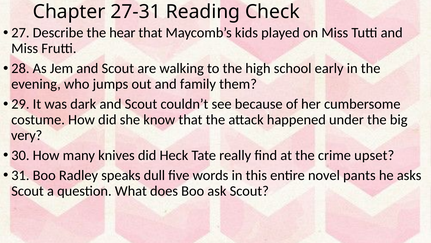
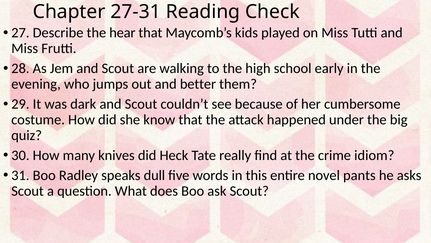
family: family -> better (198, 84)
very: very -> quiz (27, 135)
upset: upset -> idiom (374, 155)
